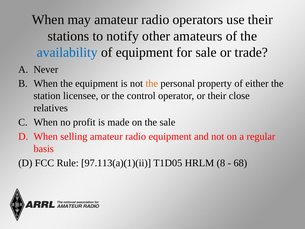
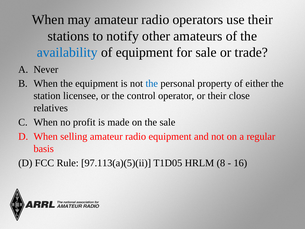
the colour: orange -> blue (152, 84)
97.113(a)(1)(ii: 97.113(a)(1)(ii -> 97.113(a)(5)(ii (116, 163)
68: 68 -> 16 (240, 163)
